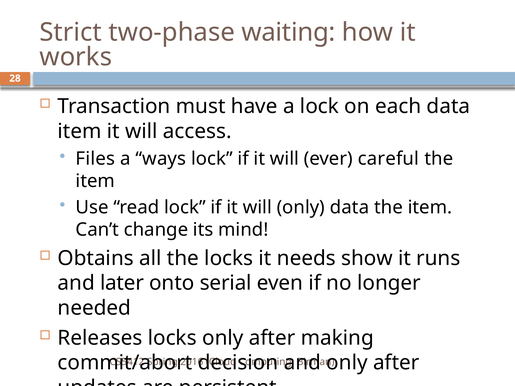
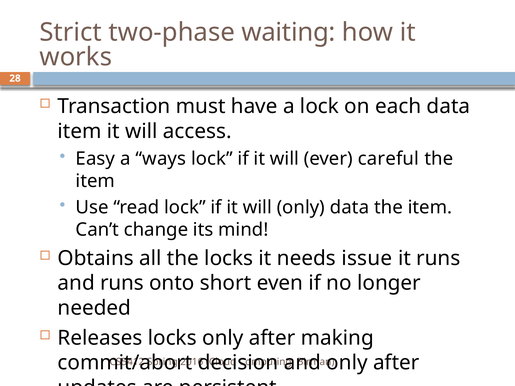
Files: Files -> Easy (95, 159)
show: show -> issue (367, 258)
and later: later -> runs (122, 283)
serial: serial -> short (226, 283)
